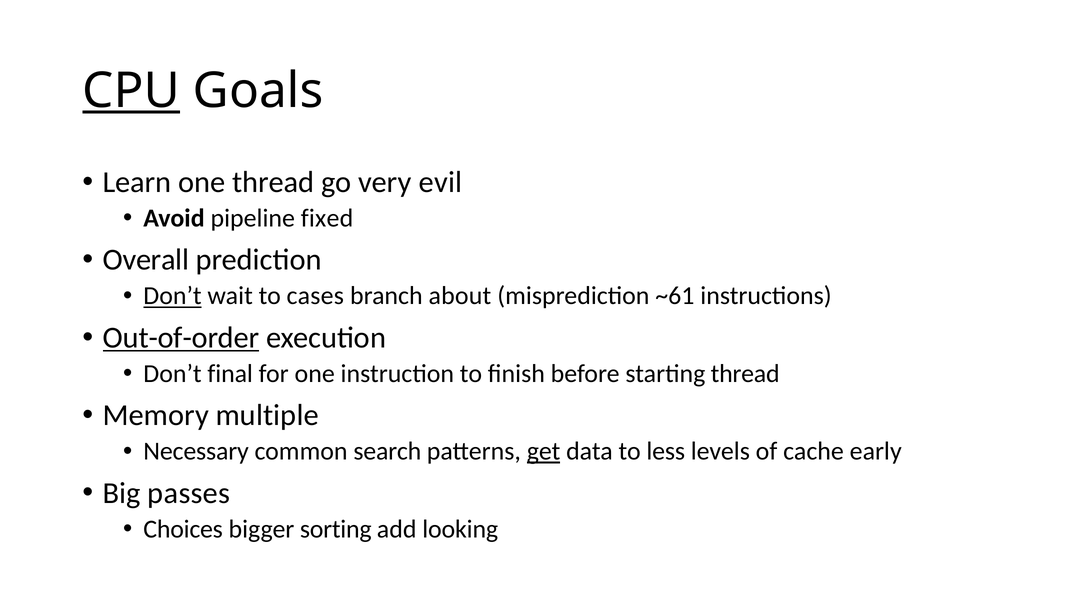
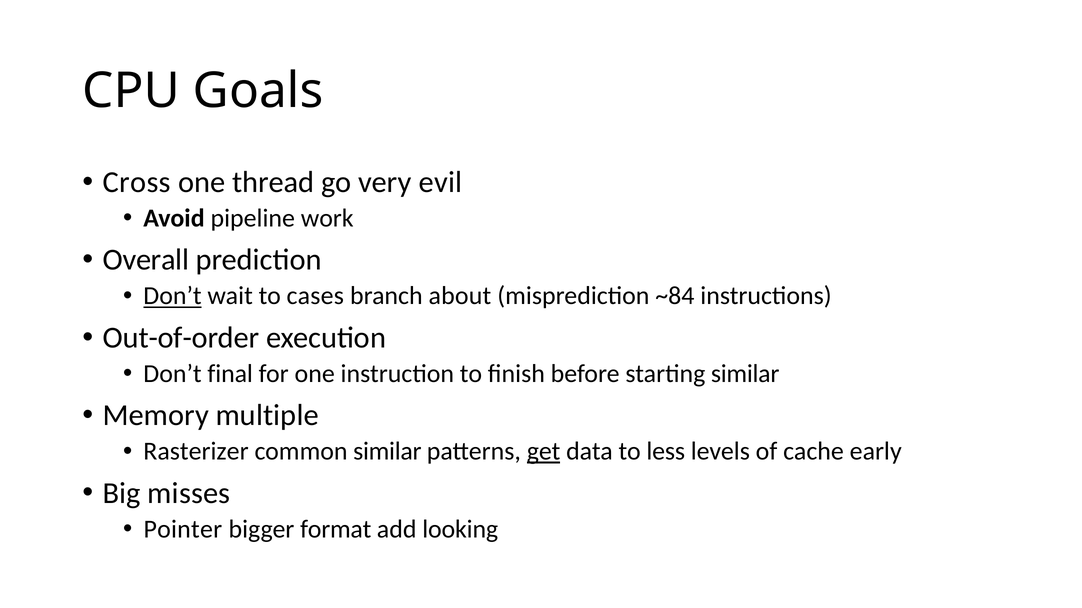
CPU underline: present -> none (131, 91)
Learn: Learn -> Cross (137, 182)
fixed: fixed -> work (327, 218)
~61: ~61 -> ~84 (675, 296)
Out-of-order underline: present -> none (181, 338)
starting thread: thread -> similar (745, 374)
Necessary: Necessary -> Rasterizer (196, 452)
common search: search -> similar (387, 452)
passes: passes -> misses (189, 494)
Choices: Choices -> Pointer (183, 530)
sorting: sorting -> format (336, 530)
